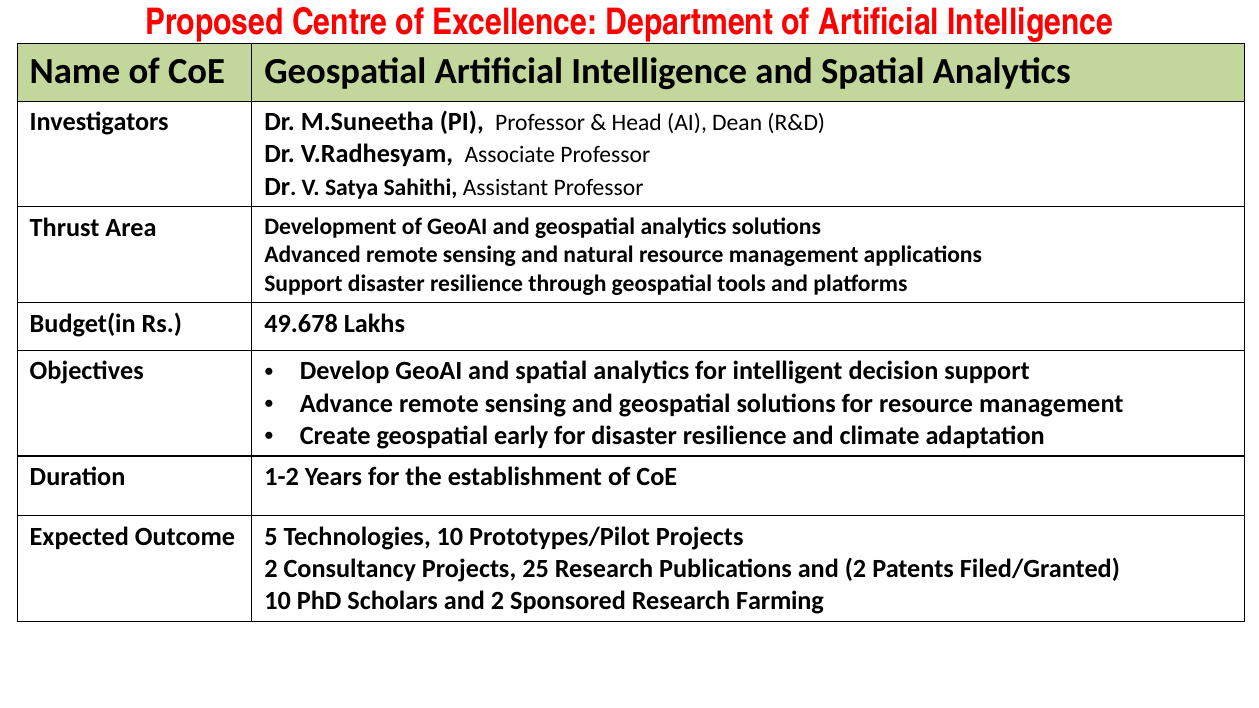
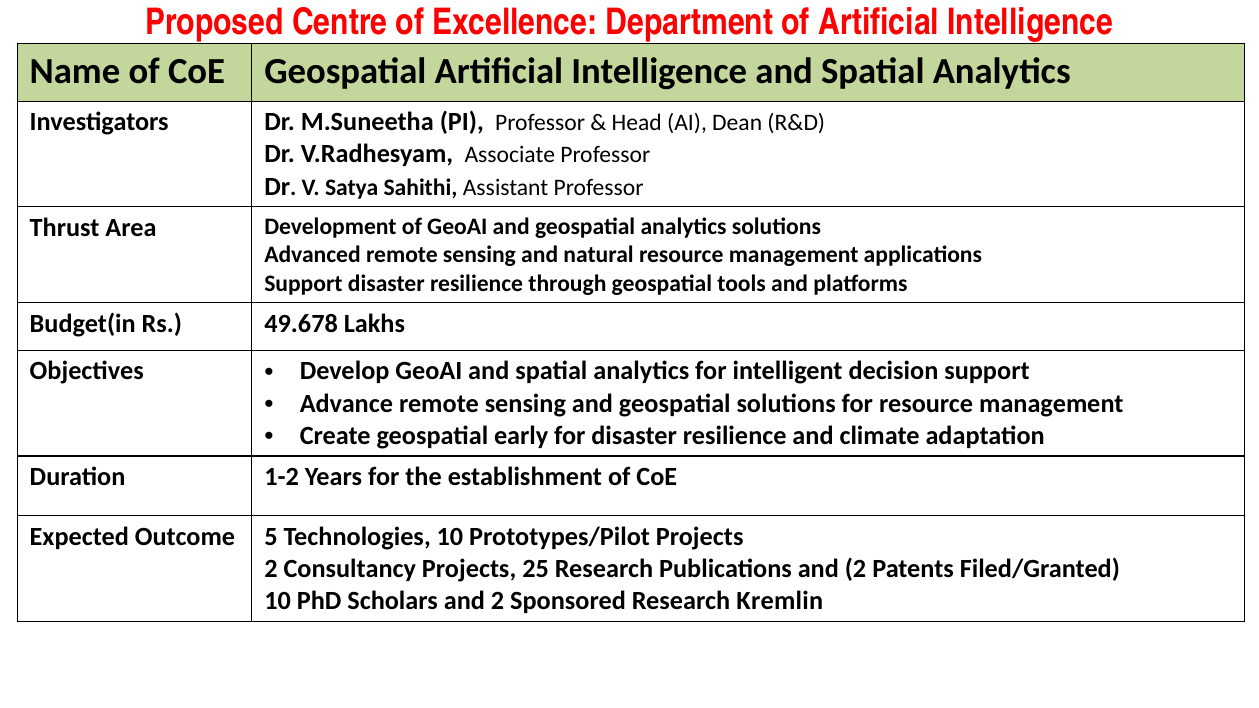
Farming: Farming -> Kremlin (780, 601)
